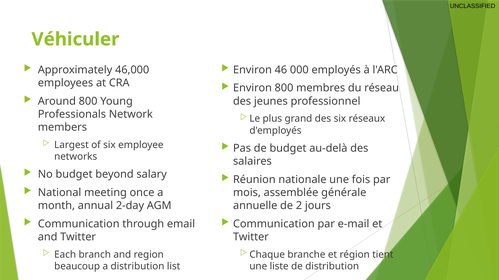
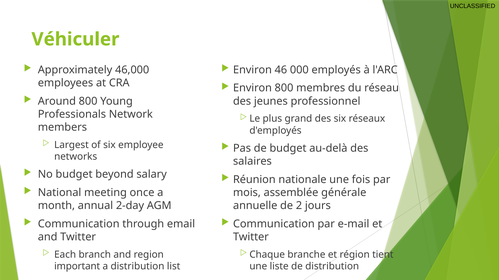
beaucoup: beaucoup -> important (77, 267)
